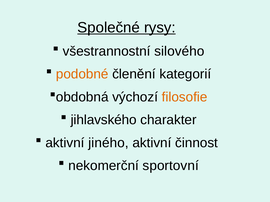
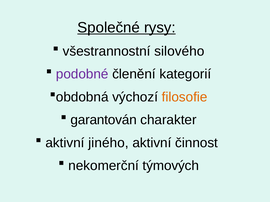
podobné colour: orange -> purple (82, 74)
jihlavského: jihlavského -> garantován (104, 120)
sportovní: sportovní -> týmových (171, 166)
